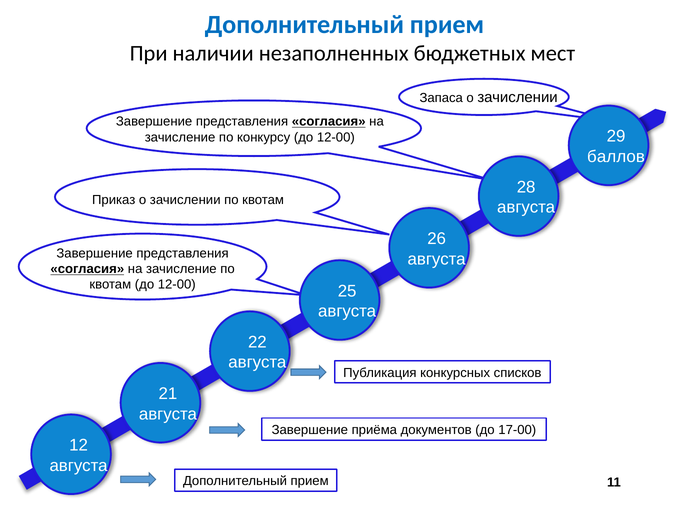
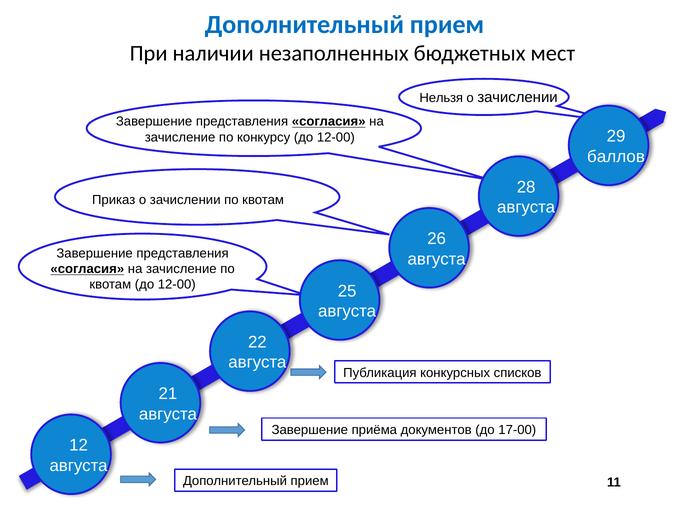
Запаса: Запаса -> Нельзя (441, 98)
